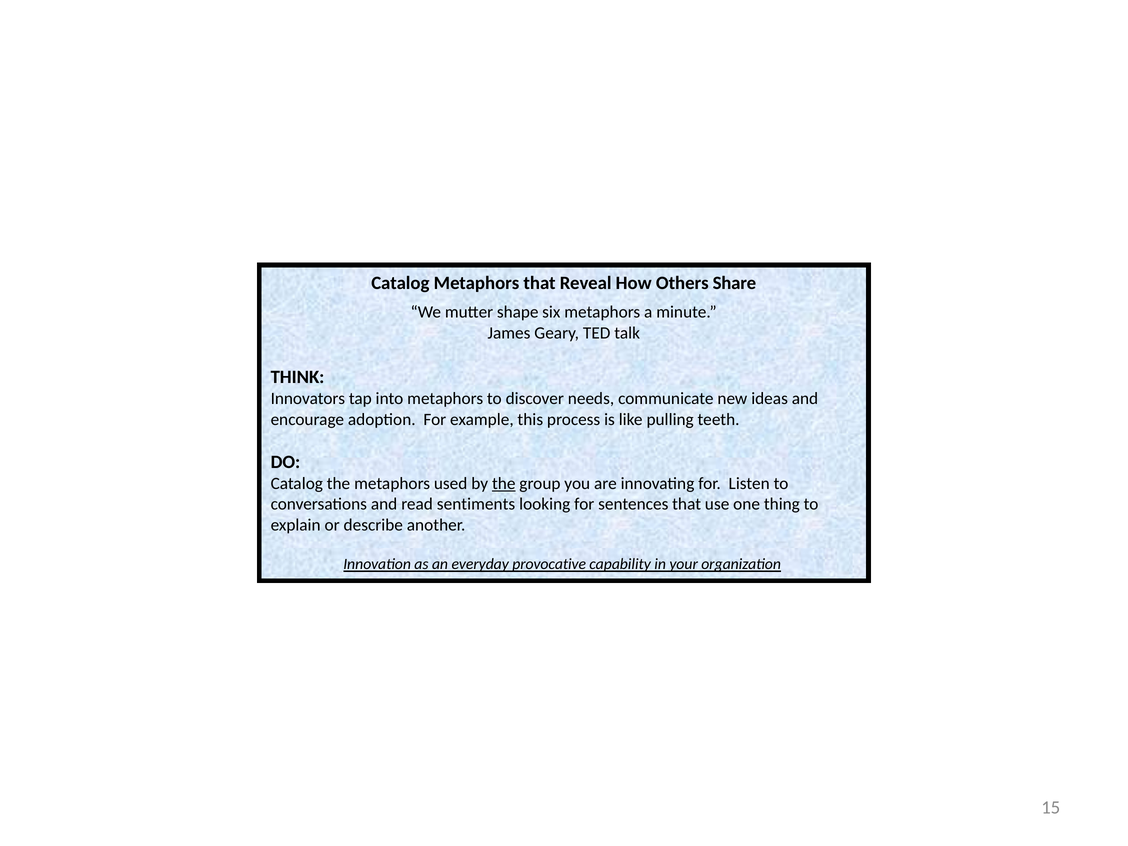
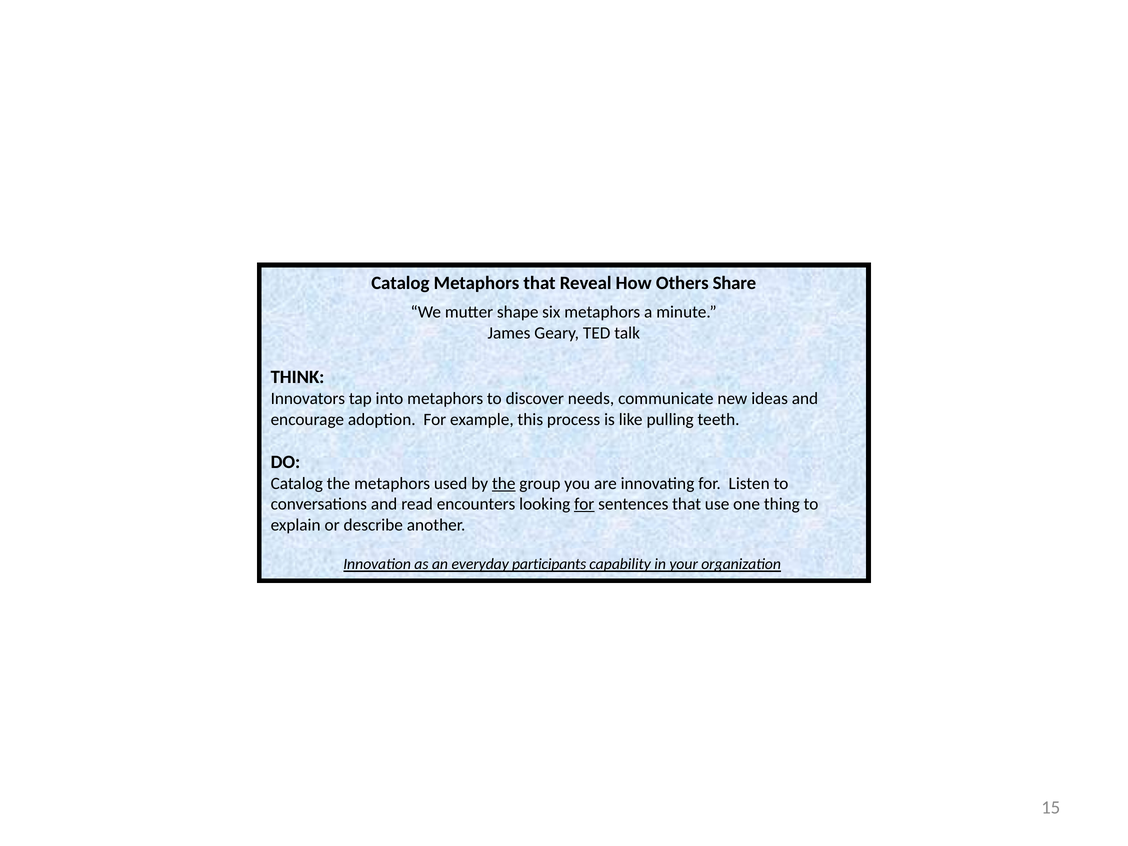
sentiments: sentiments -> encounters (476, 504)
for underline: none -> present (584, 504)
provocative: provocative -> participants (549, 564)
